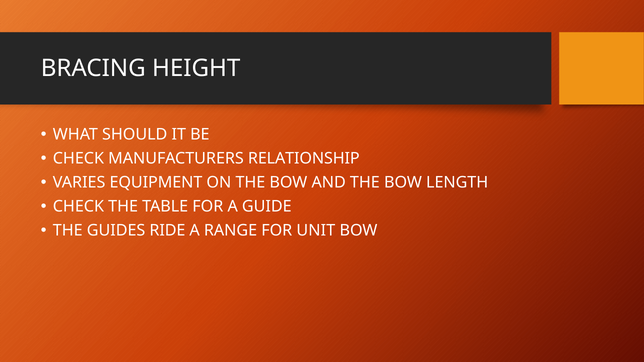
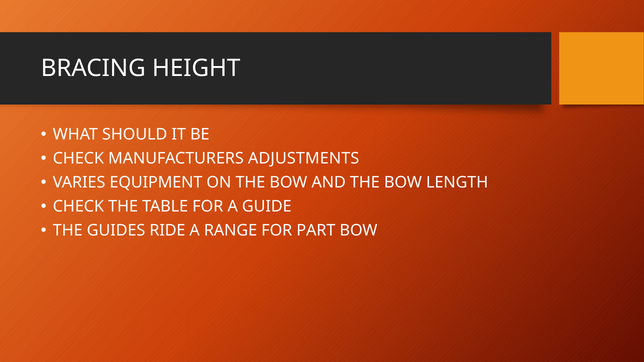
RELATIONSHIP: RELATIONSHIP -> ADJUSTMENTS (304, 159)
UNIT: UNIT -> PART (316, 231)
